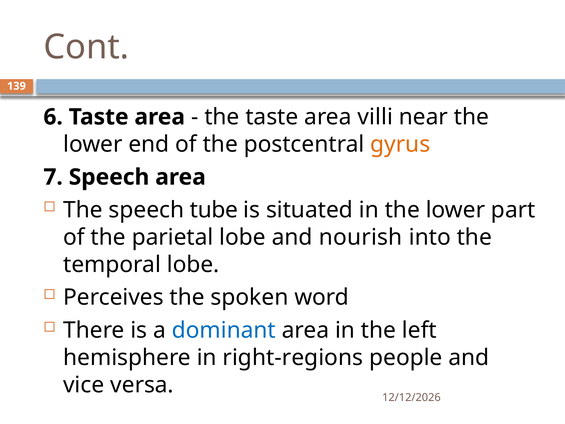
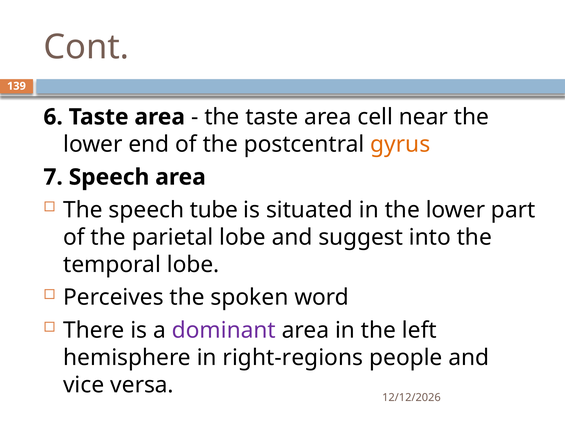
villi: villi -> cell (375, 117)
nourish: nourish -> suggest (361, 237)
dominant colour: blue -> purple (224, 330)
